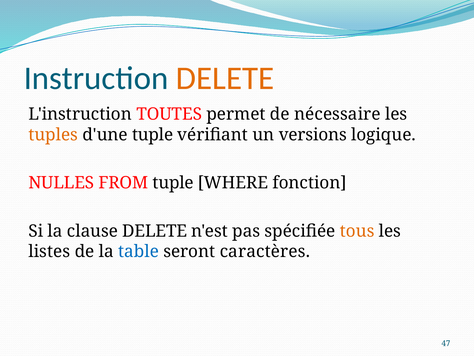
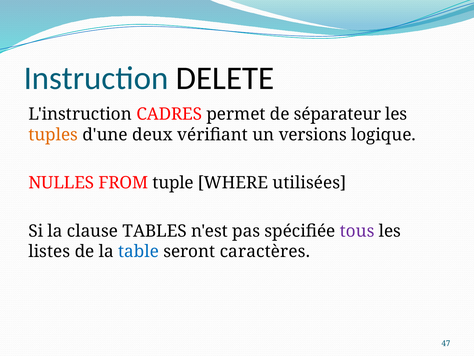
DELETE colour: orange -> black (225, 78)
TOUTES: TOUTES -> CADRES (169, 114)
nécessaire: nécessaire -> séparateur (337, 114)
d'une tuple: tuple -> deux (153, 135)
fonction: fonction -> utilisées (309, 183)
clause DELETE: DELETE -> TABLES (155, 231)
tous colour: orange -> purple (357, 231)
